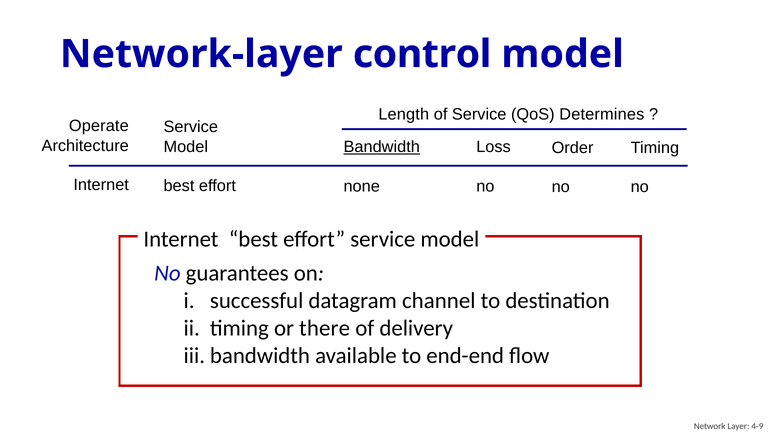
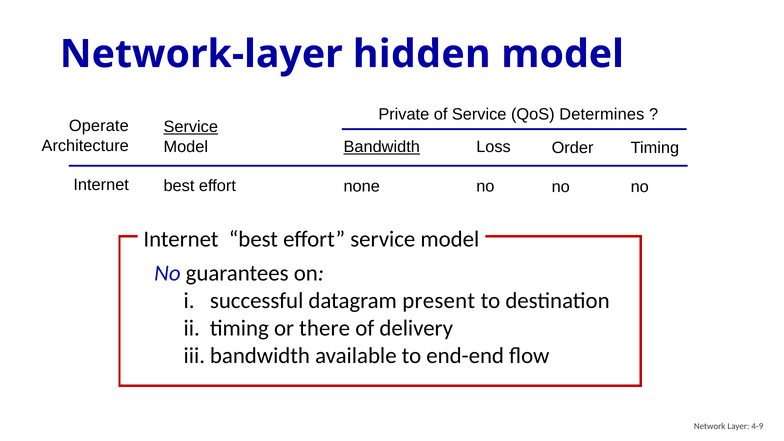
control: control -> hidden (422, 54)
Length: Length -> Private (404, 115)
Service underline: none -> present (191, 127)
channel: channel -> present (439, 301)
